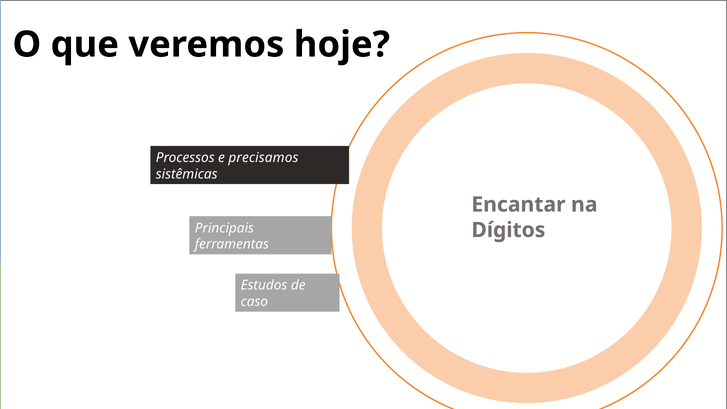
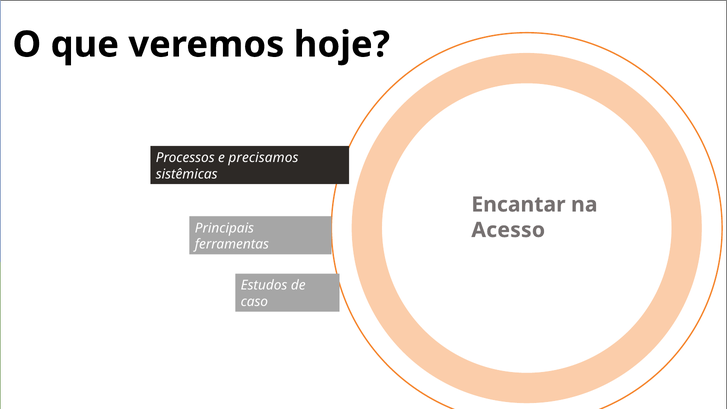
Dígitos: Dígitos -> Acesso (508, 230)
